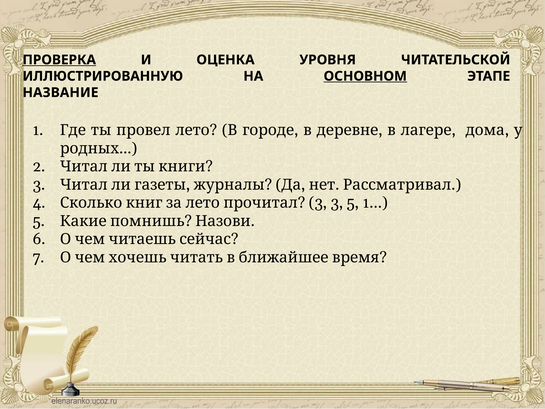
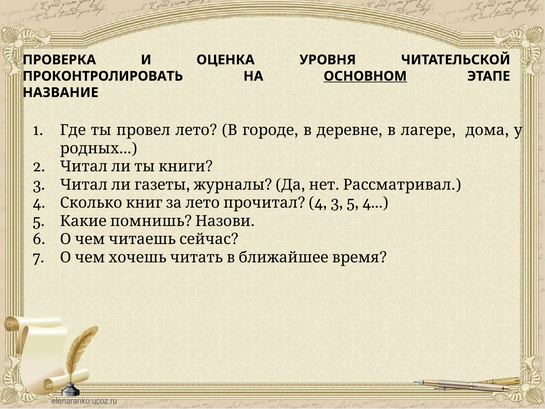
ПРОВЕРКА underline: present -> none (59, 60)
ИЛЛЮСТРИРОВАННУЮ: ИЛЛЮСТРИРОВАННУЮ -> ПРОКОНТРОЛИРОВАТЬ (103, 76)
3: 3 -> 4 (318, 203)
5 1: 1 -> 4 (375, 203)
